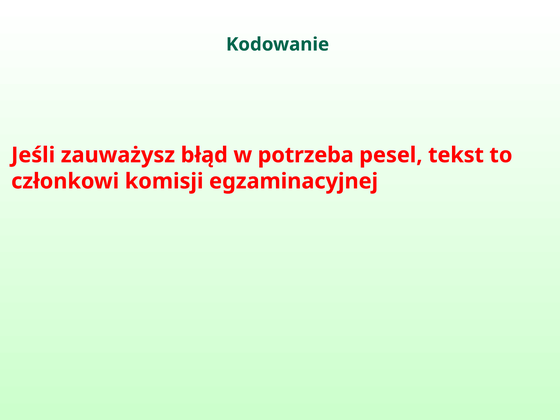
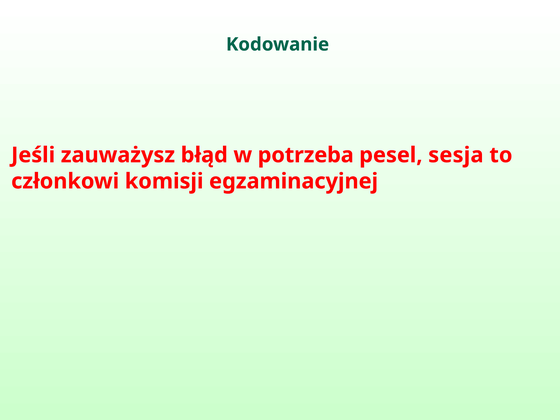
tekst: tekst -> sesja (456, 155)
